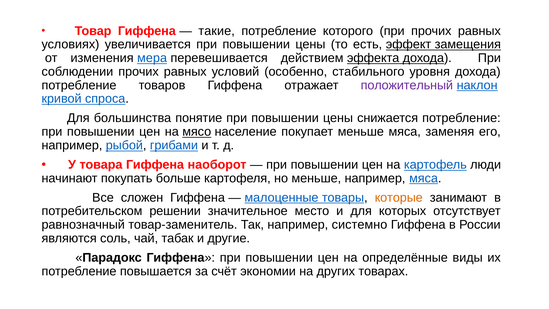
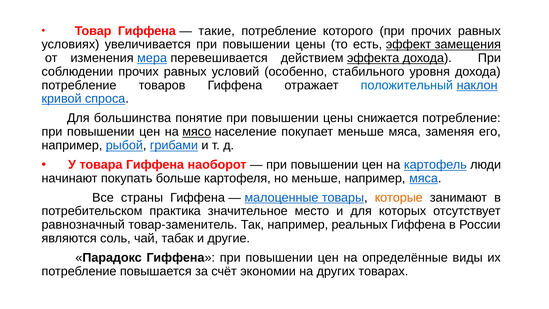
положительный colour: purple -> blue (407, 85)
сложен: сложен -> страны (142, 197)
решении: решении -> практика (175, 211)
системно: системно -> реальных (360, 225)
